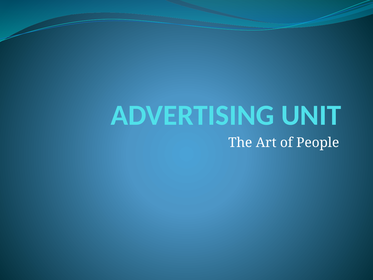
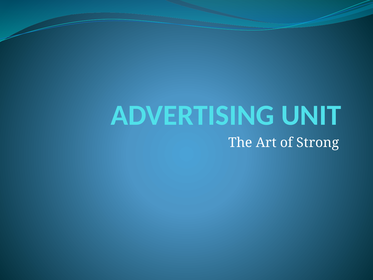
People: People -> Strong (318, 143)
